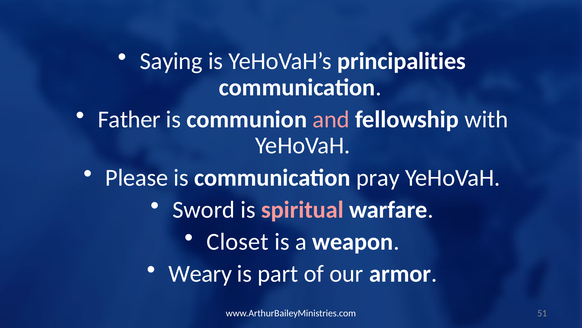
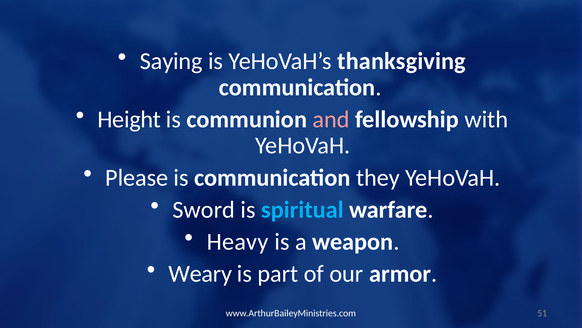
principalities: principalities -> thanksgiving (402, 61)
Father: Father -> Height (129, 119)
pray: pray -> they (378, 177)
spiritual colour: pink -> light blue (302, 209)
Closet: Closet -> Heavy (238, 241)
